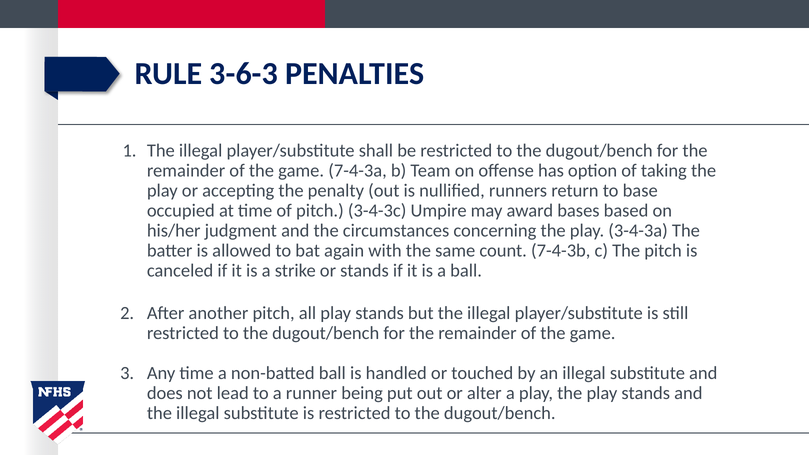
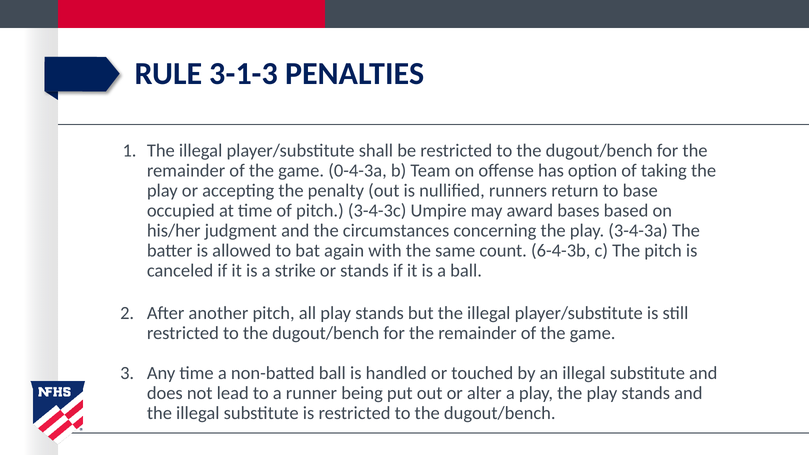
3-6-3: 3-6-3 -> 3-1-3 (244, 74)
7-4-3a: 7-4-3a -> 0-4-3a (358, 171)
7-4-3b: 7-4-3b -> 6-4-3b (561, 251)
